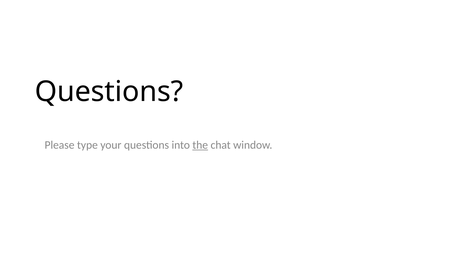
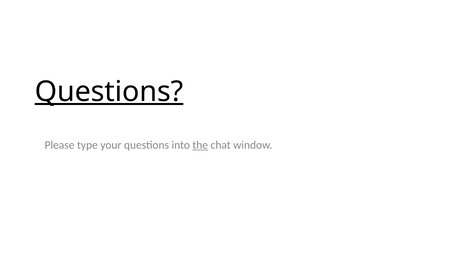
Questions underline: none -> present (109, 92)
